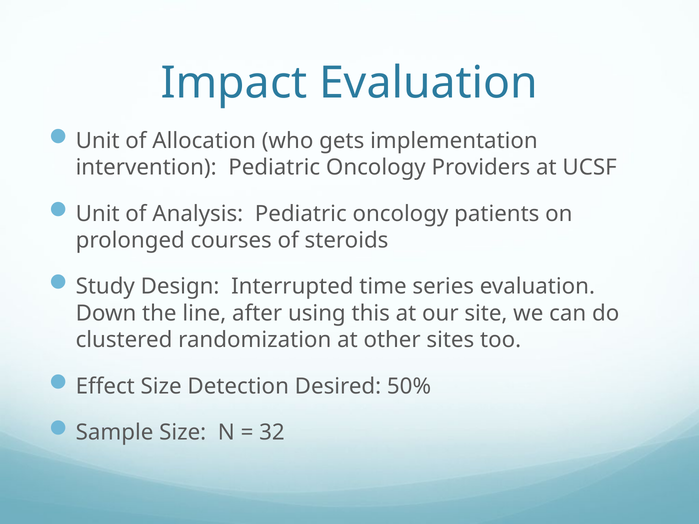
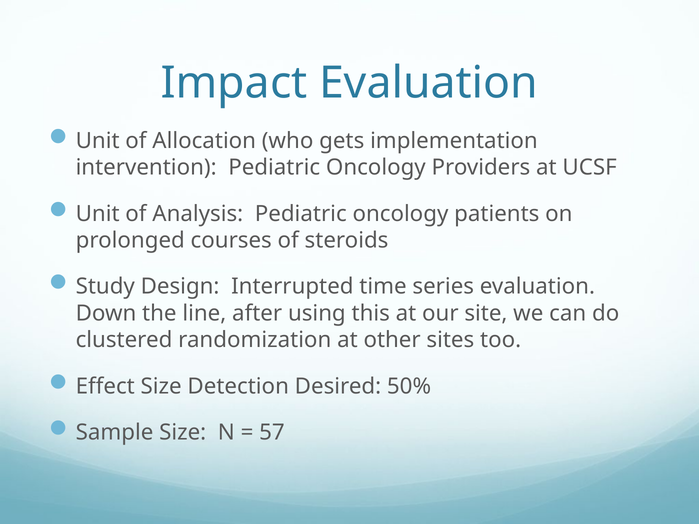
32: 32 -> 57 (272, 433)
